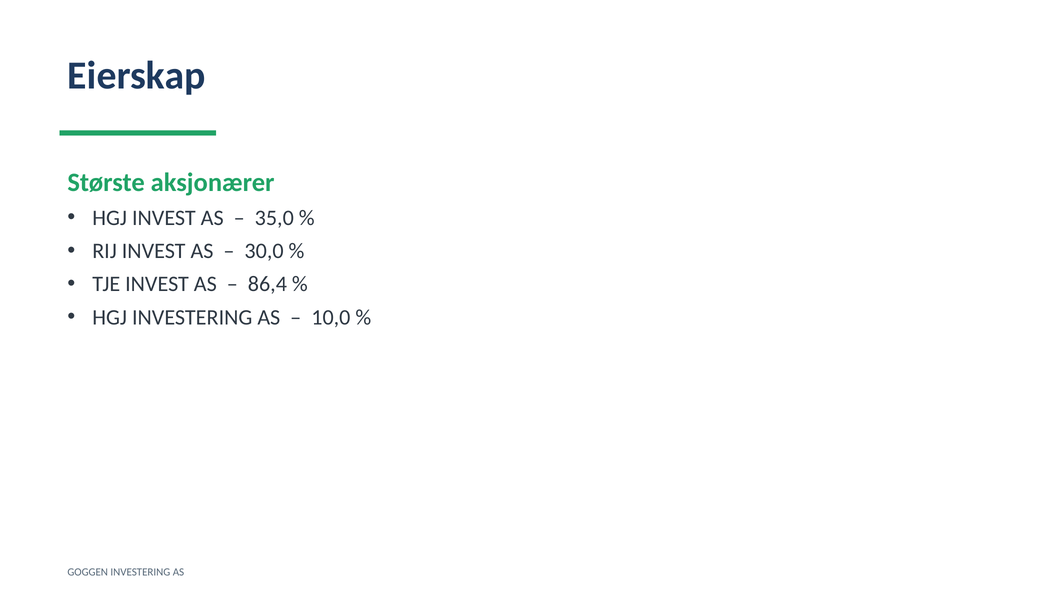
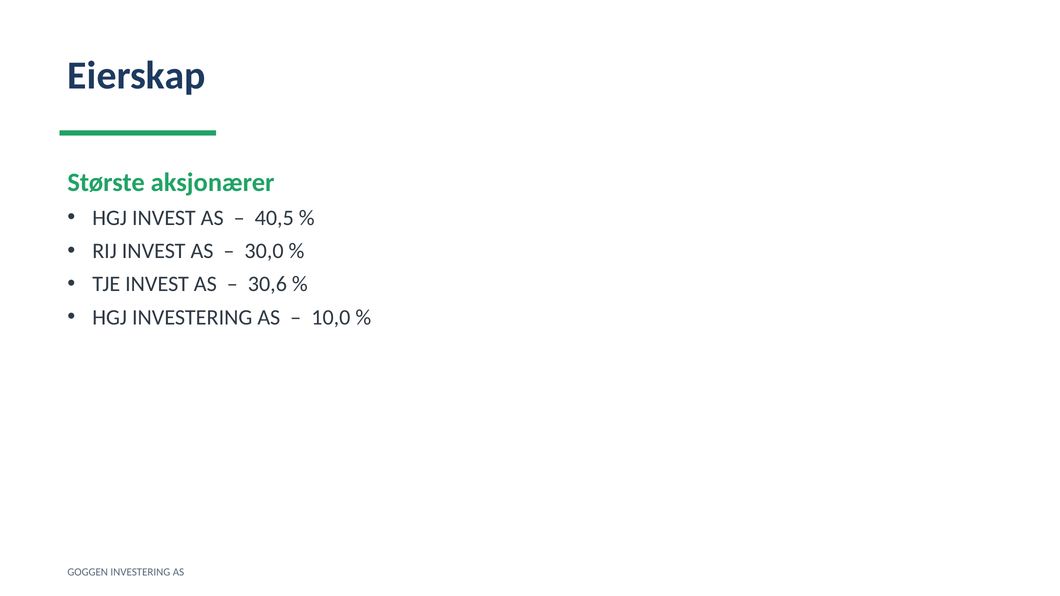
35,0: 35,0 -> 40,5 (274, 218)
86,4: 86,4 -> 30,6 (267, 284)
